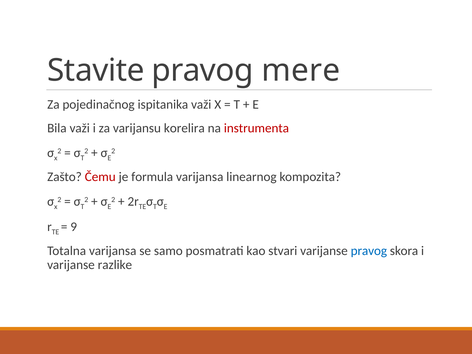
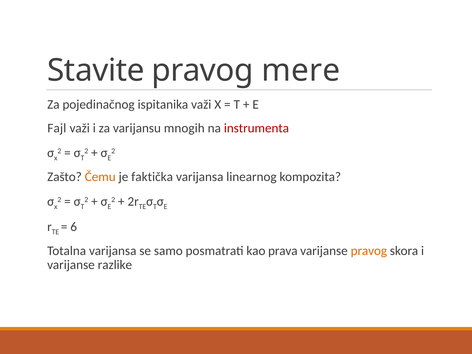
Bila: Bila -> Fajl (57, 128)
korelira: korelira -> mnogih (184, 128)
Čemu colour: red -> orange (100, 177)
formula: formula -> faktička (152, 177)
9: 9 -> 6 (74, 227)
stvari: stvari -> prava (283, 251)
pravog colour: blue -> orange (369, 251)
